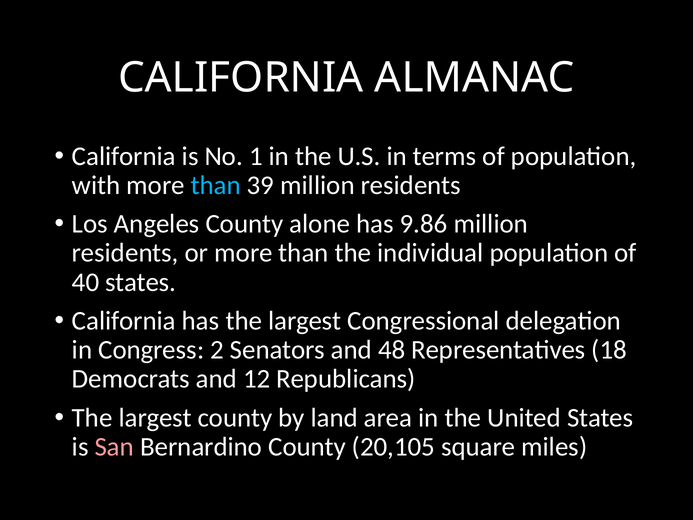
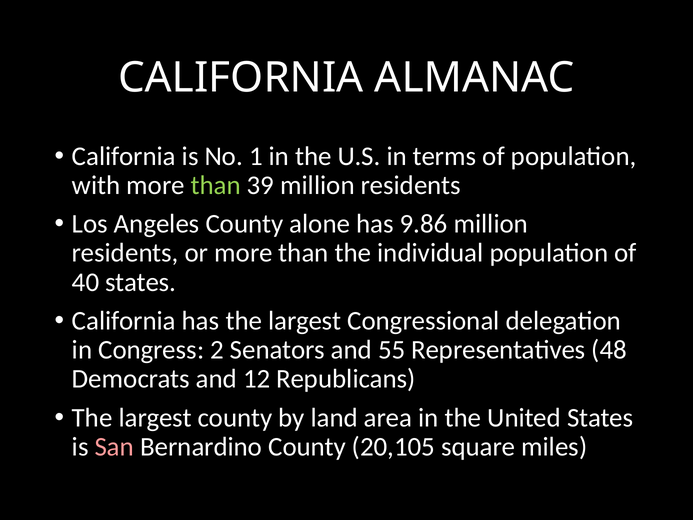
than colour: light blue -> light green (216, 185)
48: 48 -> 55 (392, 350)
18: 18 -> 48 (609, 350)
